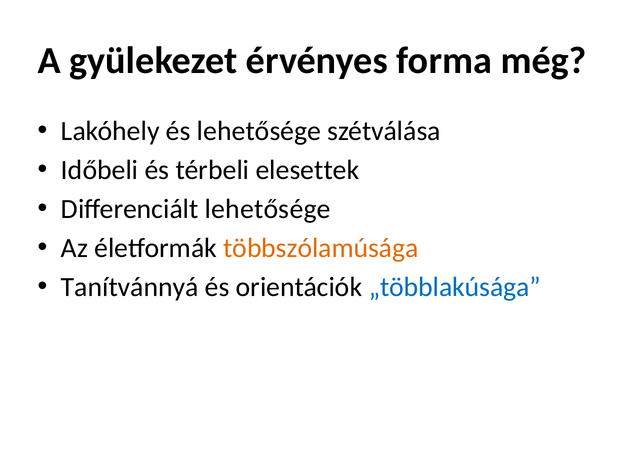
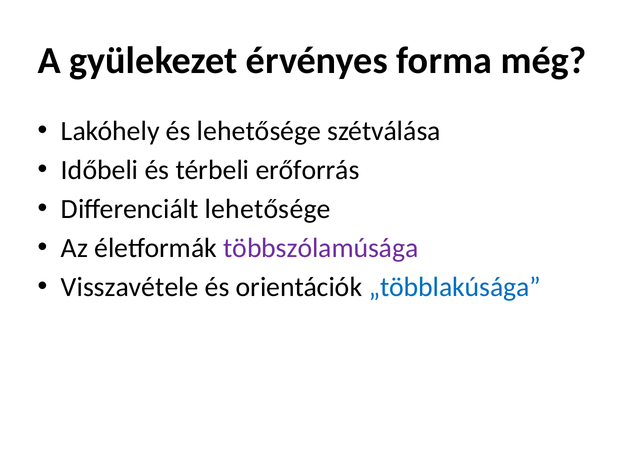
elesettek: elesettek -> erőforrás (308, 170)
többszólamúsága colour: orange -> purple (321, 248)
Tanítvánnyá: Tanítvánnyá -> Visszavétele (130, 287)
